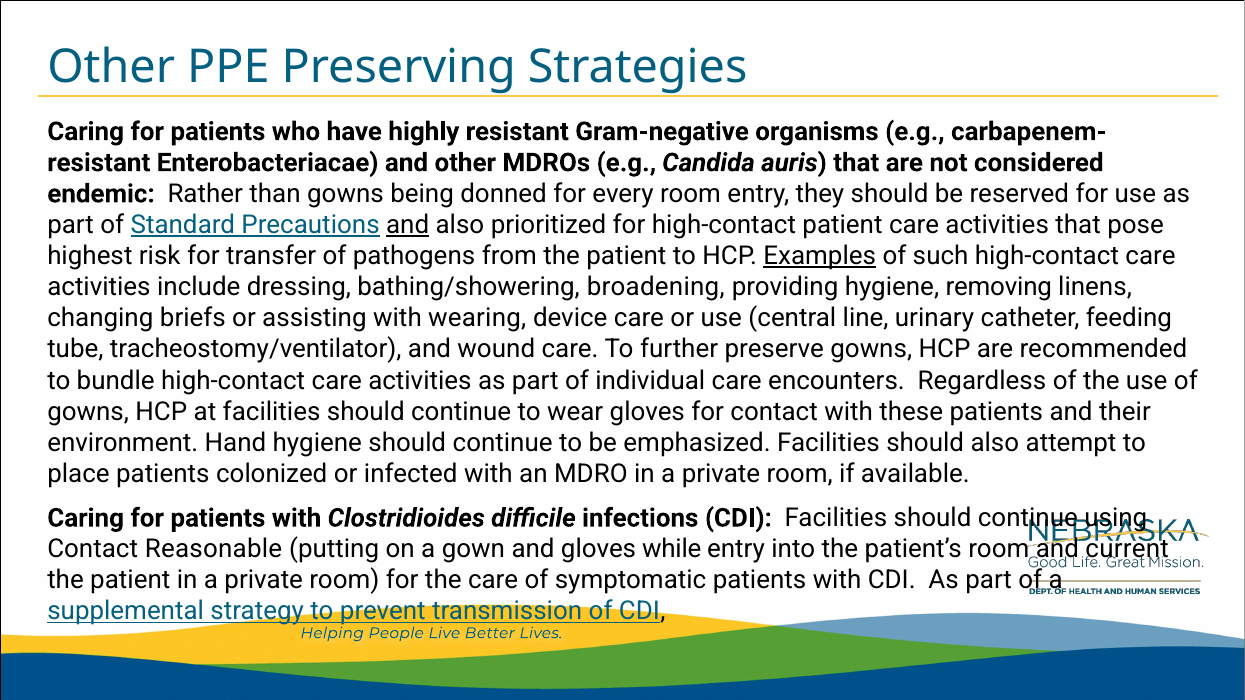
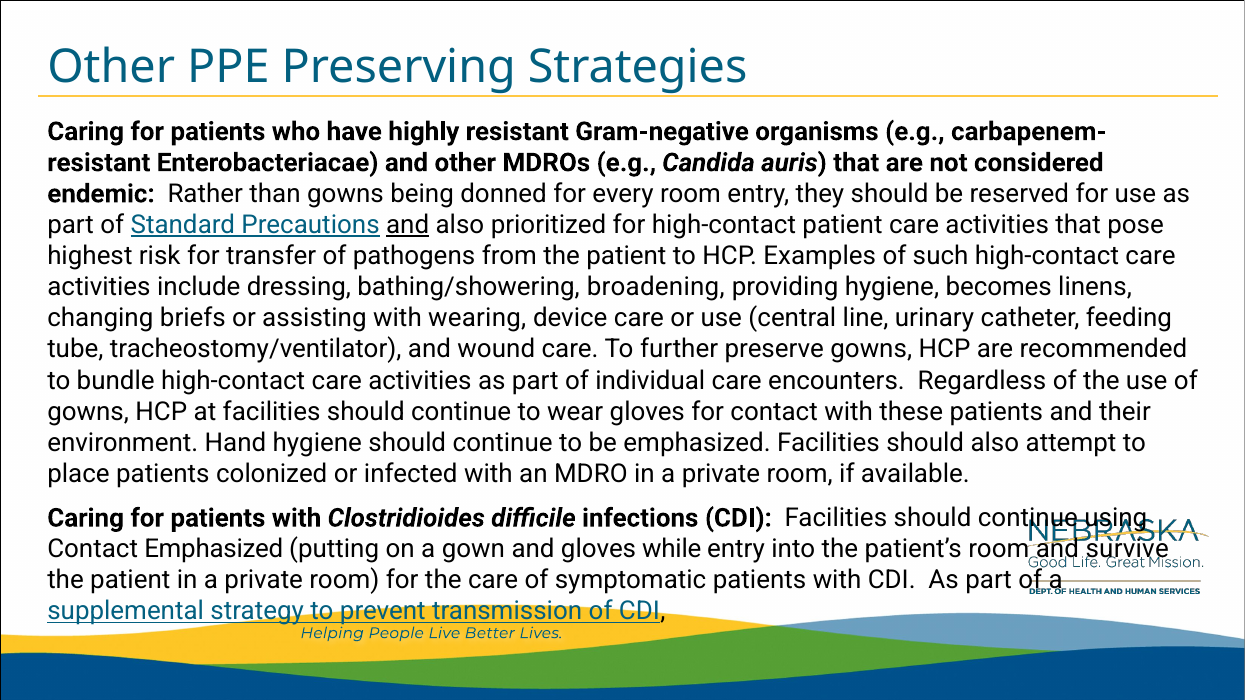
Examples underline: present -> none (820, 256)
removing: removing -> becomes (999, 287)
Contact Reasonable: Reasonable -> Emphasized (214, 549)
current: current -> survive (1127, 549)
